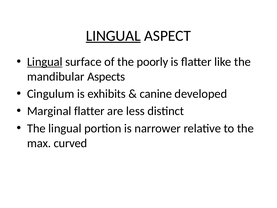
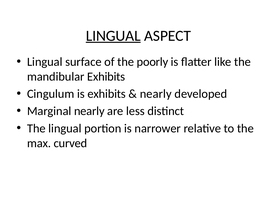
Lingual underline: present -> none (45, 62)
mandibular Aspects: Aspects -> Exhibits (106, 76)
canine: canine -> nearly (156, 94)
Marginal flatter: flatter -> nearly (89, 111)
